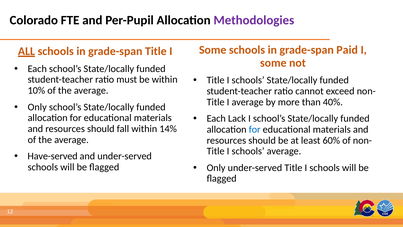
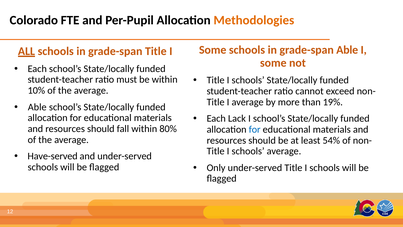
Methodologies colour: purple -> orange (254, 20)
grade-span Paid: Paid -> Able (347, 50)
40%: 40% -> 19% (333, 102)
Only: Only -> Able (37, 107)
14%: 14% -> 80% (168, 129)
60%: 60% -> 54% (331, 140)
